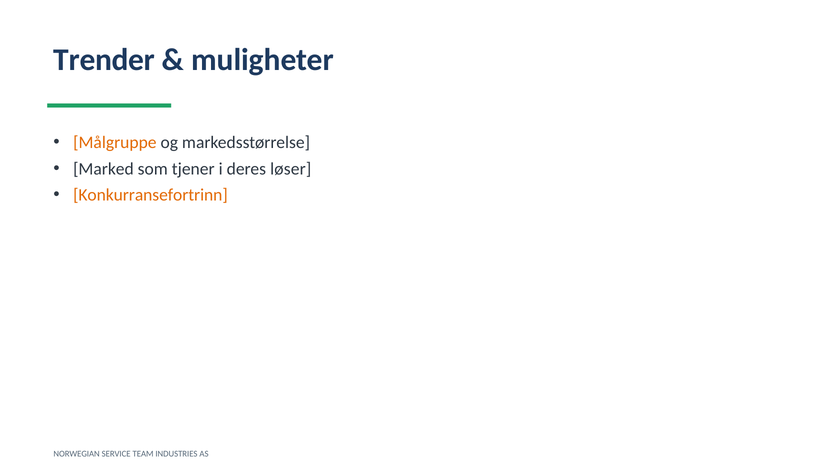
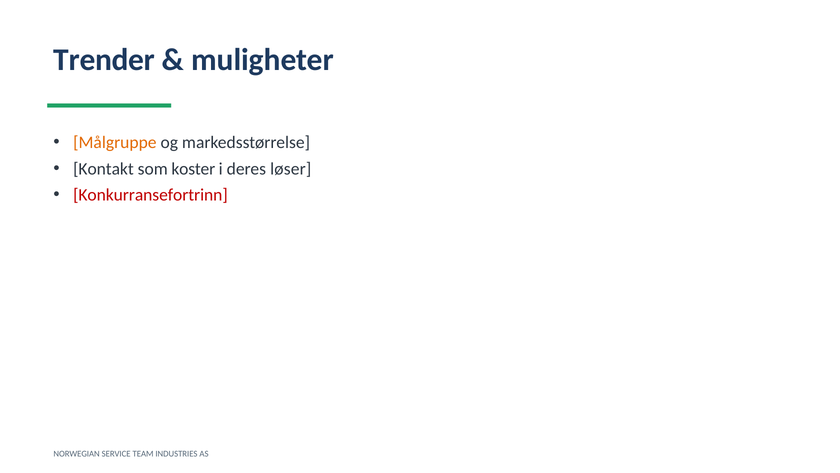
Marked: Marked -> Kontakt (103, 169)
tjener: tjener -> koster (193, 169)
Konkurransefortrinn colour: orange -> red (150, 195)
